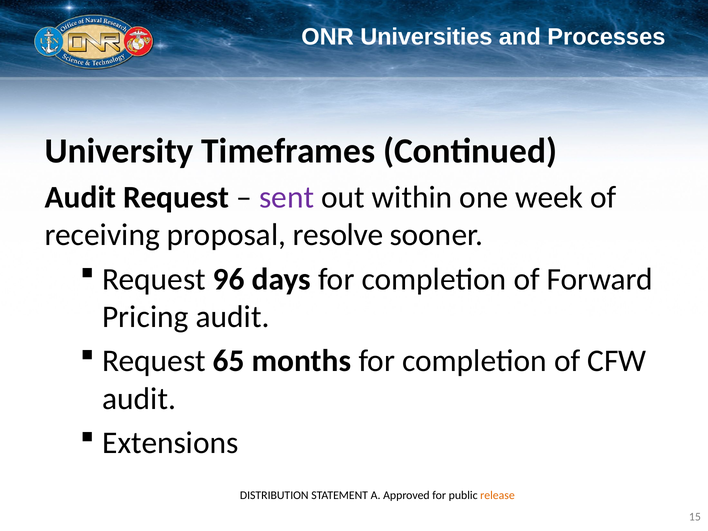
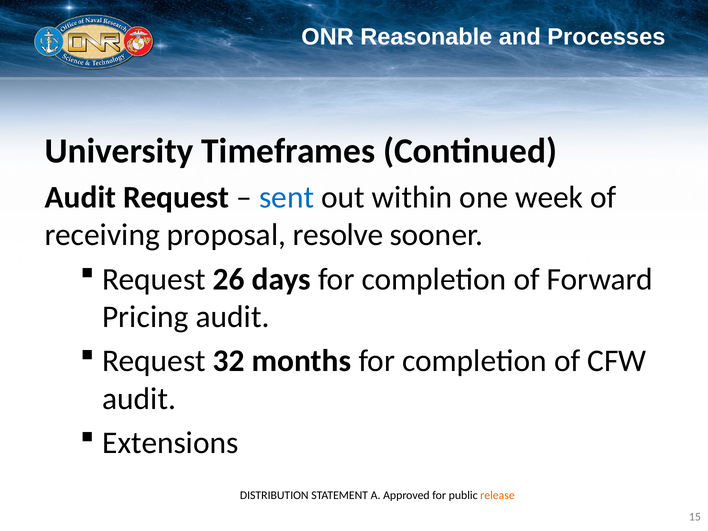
Universities: Universities -> Reasonable (426, 37)
sent colour: purple -> blue (287, 197)
96: 96 -> 26 (229, 279)
65: 65 -> 32 (229, 361)
